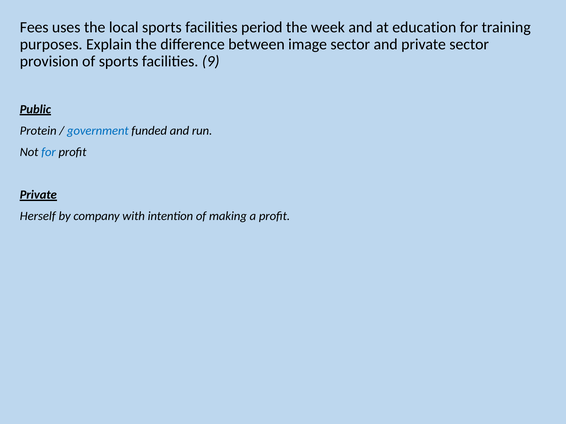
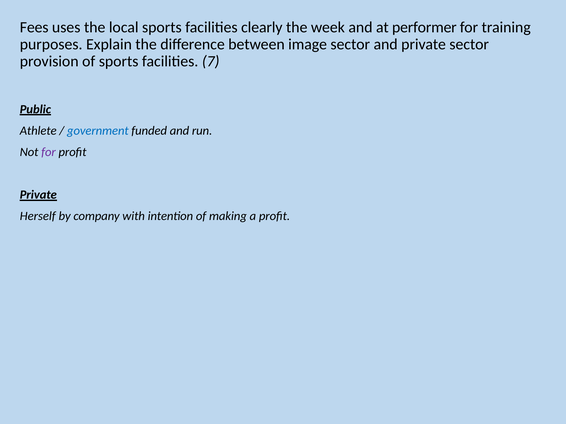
period: period -> clearly (262, 27)
education: education -> performer (424, 27)
9: 9 -> 7 (211, 61)
Protein: Protein -> Athlete (38, 131)
for colour: blue -> purple (49, 152)
